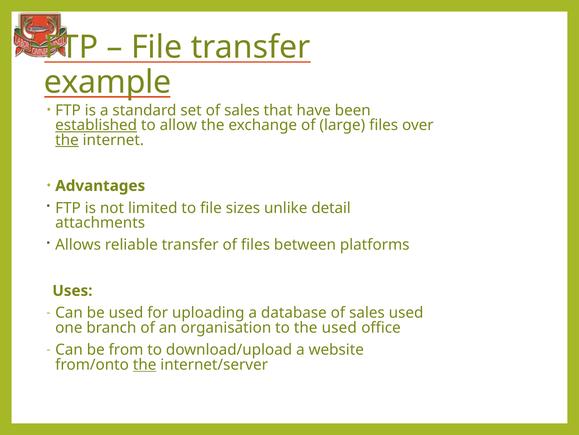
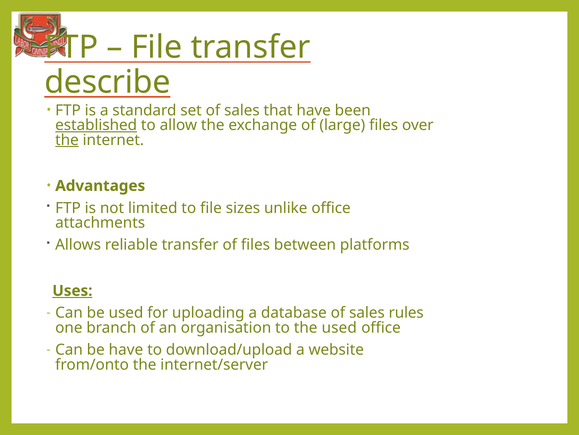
example: example -> describe (108, 82)
unlike detail: detail -> office (331, 208)
Uses underline: none -> present (72, 290)
sales used: used -> rules (406, 312)
be from: from -> have (126, 349)
the underline: present -> none (145, 364)
